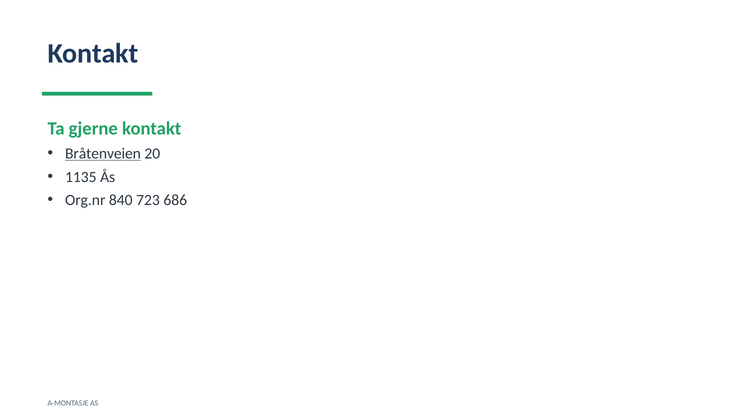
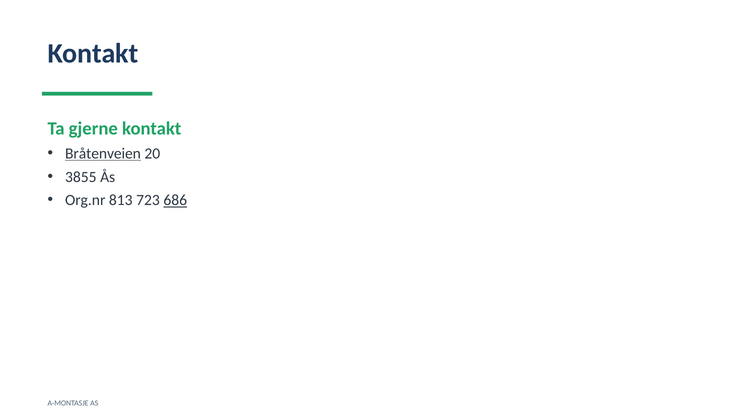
1135: 1135 -> 3855 (81, 177)
840: 840 -> 813 (121, 200)
686 underline: none -> present (175, 200)
